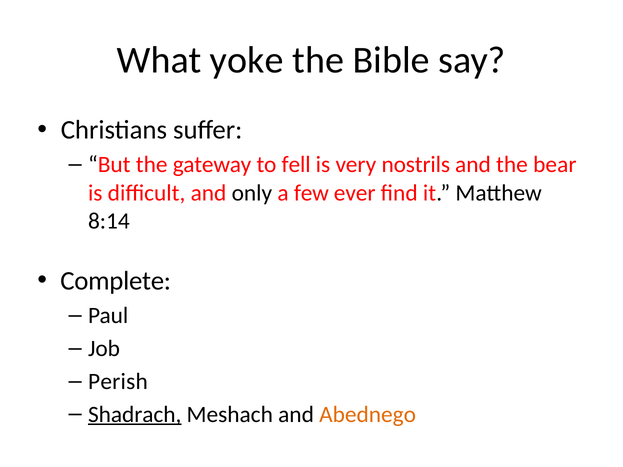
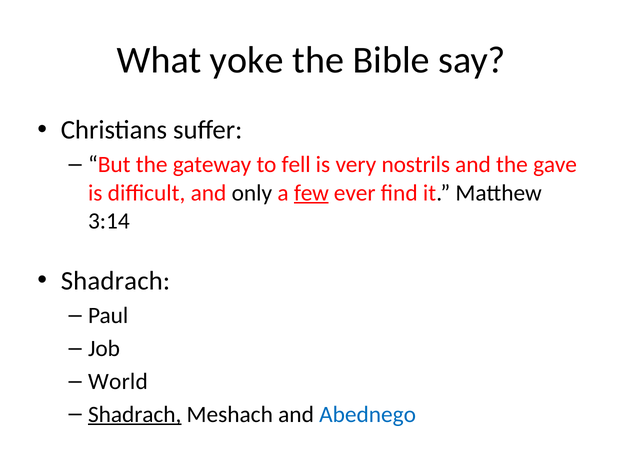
bear: bear -> gave (555, 165)
few underline: none -> present (311, 193)
8:14: 8:14 -> 3:14 (109, 221)
Complete: Complete -> Shadrach (115, 281)
Perish: Perish -> World (118, 382)
Abednego colour: orange -> blue (368, 415)
